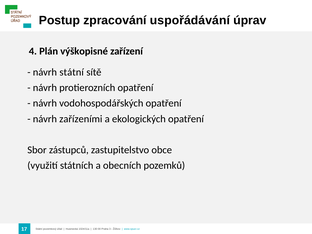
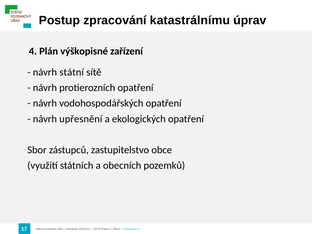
uspořádávání: uspořádávání -> katastrálnímu (190, 20)
zařízeními: zařízeními -> upřesnění (81, 119)
